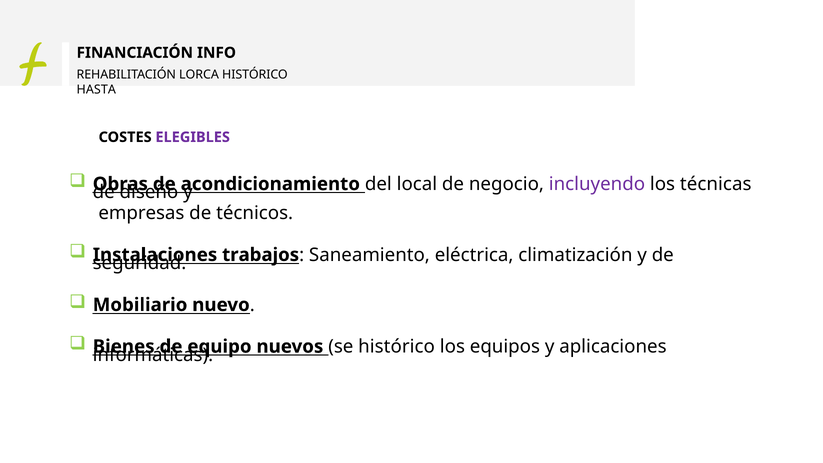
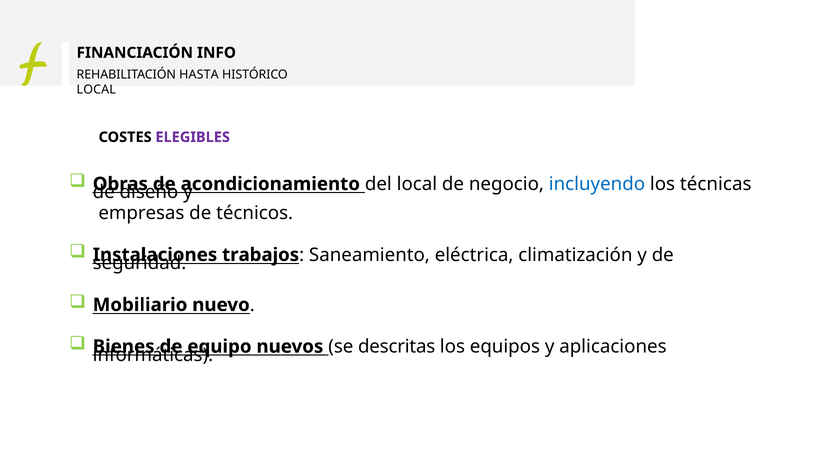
LORCA: LORCA -> HASTA (199, 75)
HASTA: HASTA -> LOCAL (96, 90)
incluyendo colour: purple -> blue (597, 184)
se histórico: histórico -> descritas (397, 347)
